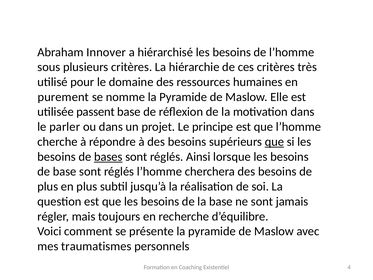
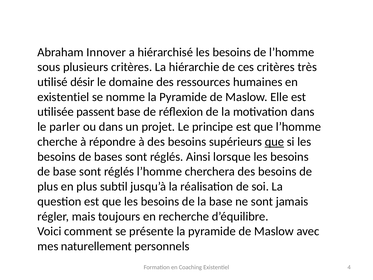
pour: pour -> désir (82, 82)
purement: purement -> existentiel (63, 97)
bases underline: present -> none (108, 157)
traumatismes: traumatismes -> naturellement (96, 246)
